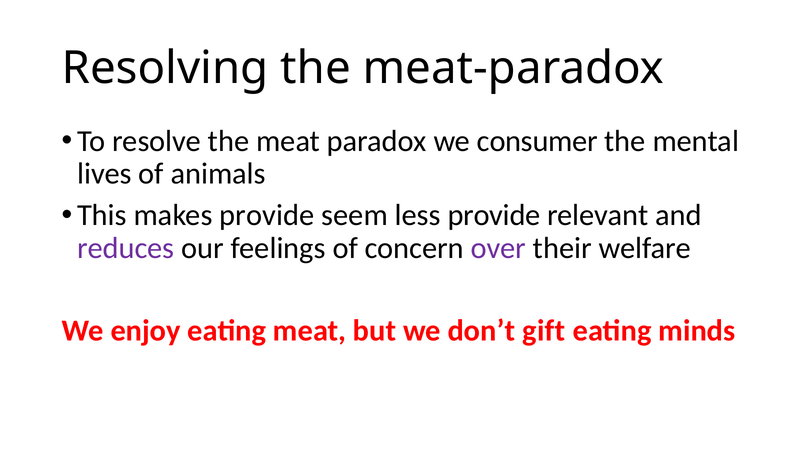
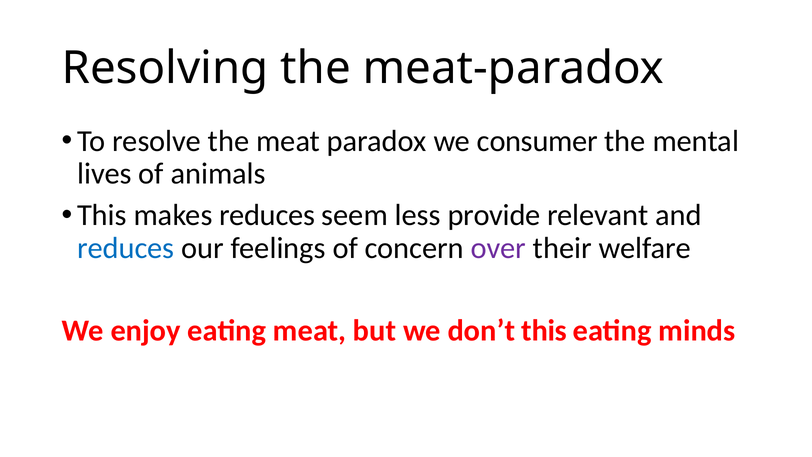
makes provide: provide -> reduces (267, 215)
reduces colour: purple -> blue (126, 248)
don’t gift: gift -> this (544, 331)
